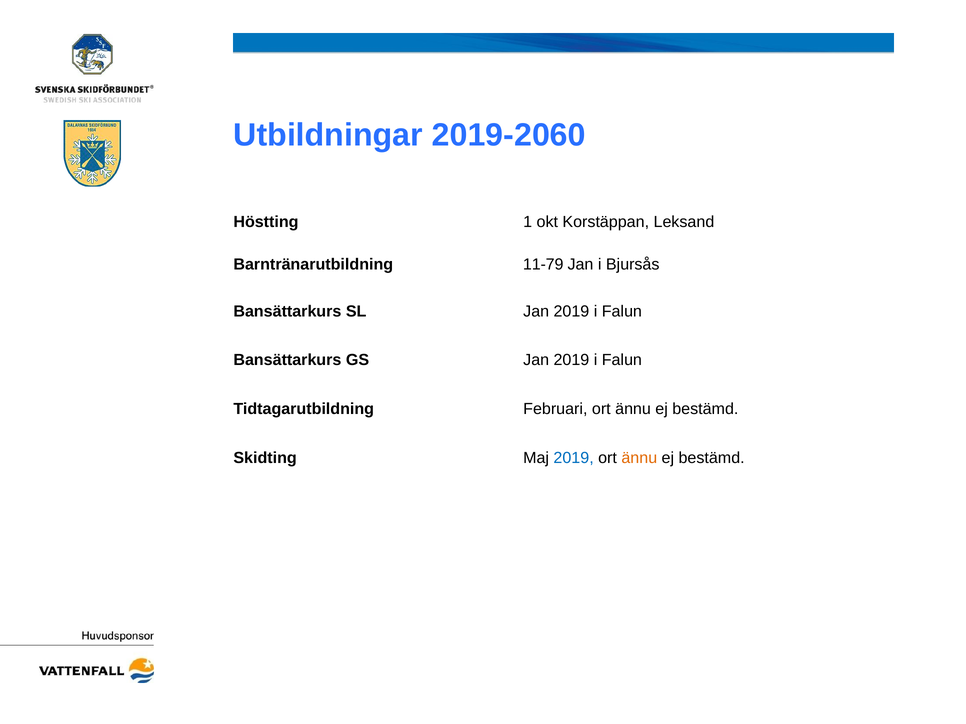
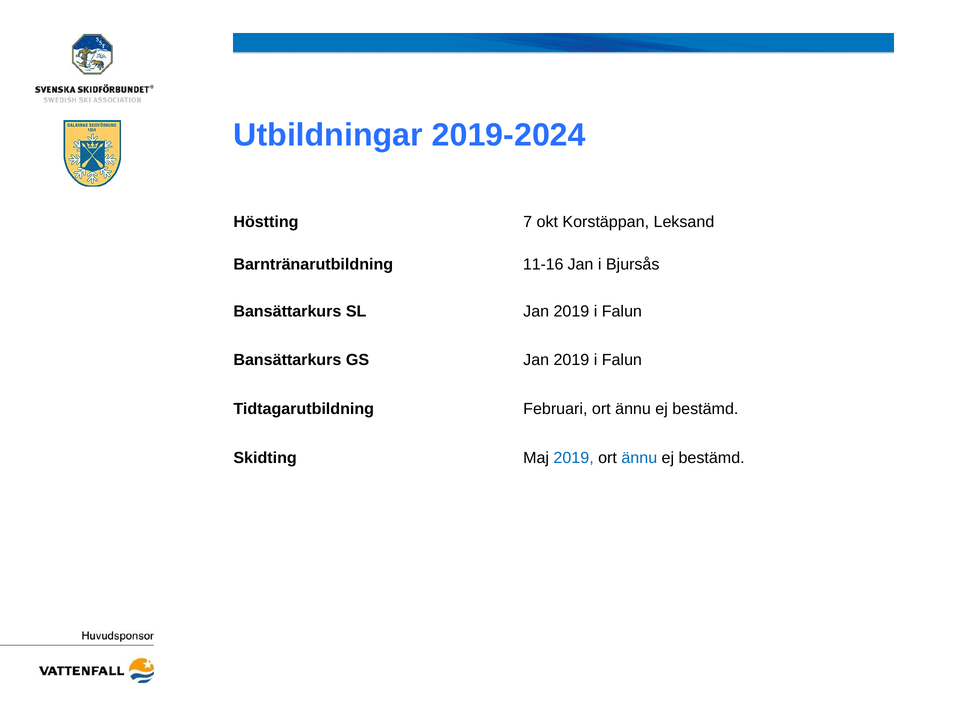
2019-2060: 2019-2060 -> 2019-2024 (509, 135)
1: 1 -> 7 (528, 222)
11-79: 11-79 -> 11-16 (543, 264)
ännu colour: orange -> blue (639, 458)
